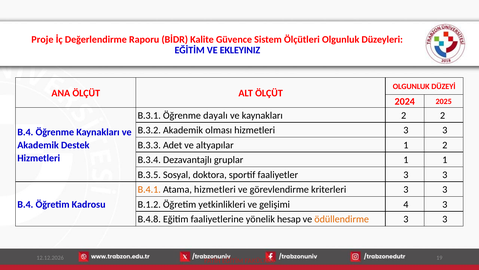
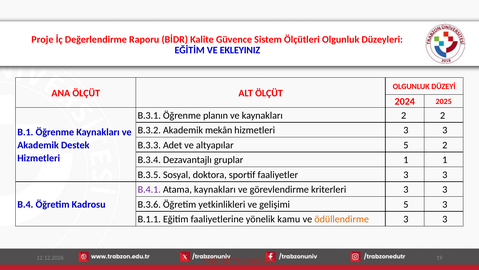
dayalı: dayalı -> planın (216, 115)
olması: olması -> mekân (219, 130)
B.4: B.4 -> B.1 (25, 132)
altyapılar 1: 1 -> 5 (406, 145)
B.4.1 colour: orange -> purple (149, 189)
Atama hizmetleri: hizmetleri -> kaynakları (215, 189)
B.1.2: B.1.2 -> B.3.6 (149, 204)
gelişimi 4: 4 -> 5 (406, 204)
B.4.8: B.4.8 -> B.1.1 (149, 219)
hesap: hesap -> kamu (289, 219)
